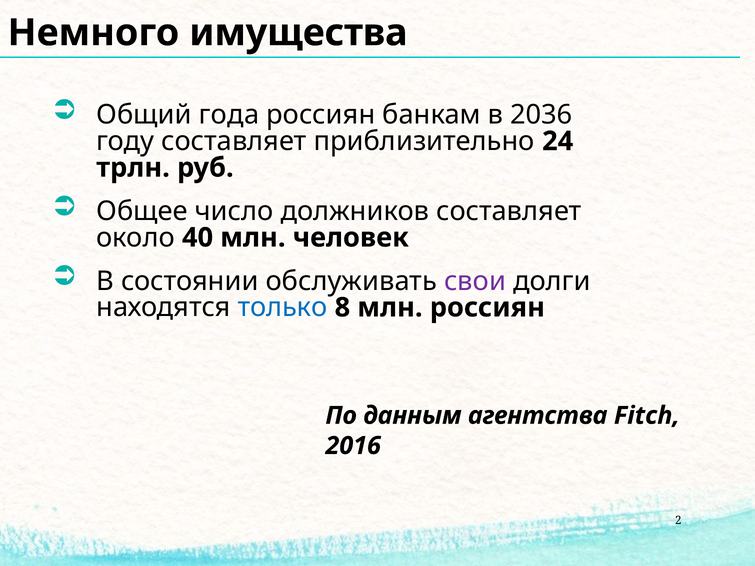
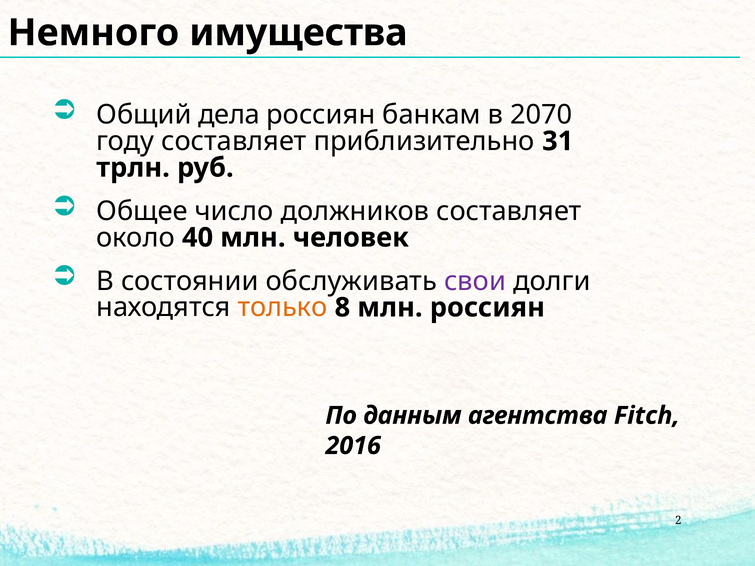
года: года -> дела (229, 115)
2036: 2036 -> 2070 (541, 115)
24: 24 -> 31 (558, 141)
только colour: blue -> orange (283, 308)
